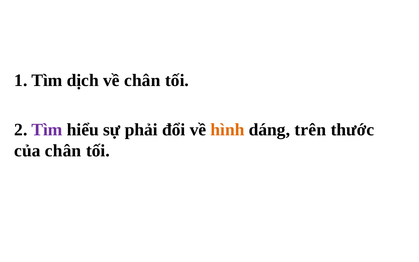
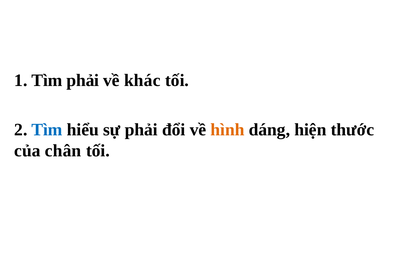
Tìm dịch: dịch -> phải (83, 80)
về chân: chân -> khác (142, 80)
Tìm colour: purple -> blue (47, 130)
trên: trên -> hiện (310, 130)
